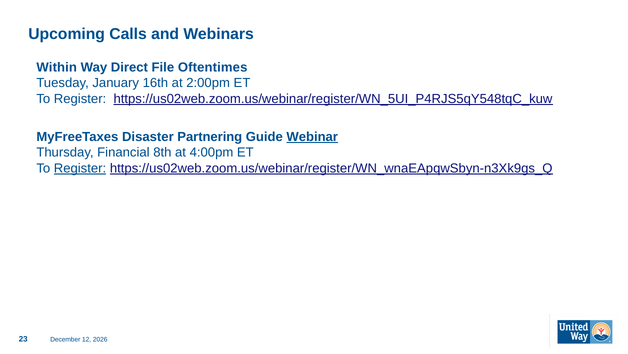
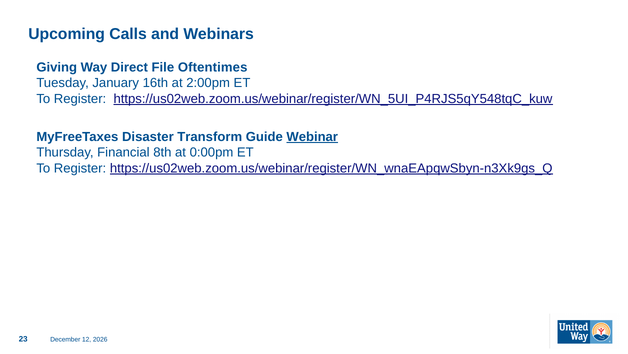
Within: Within -> Giving (57, 67)
Partnering: Partnering -> Transform (210, 137)
4:00pm: 4:00pm -> 0:00pm (211, 152)
Register underline: present -> none (80, 168)
